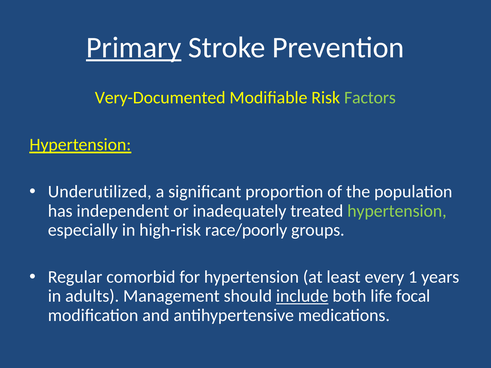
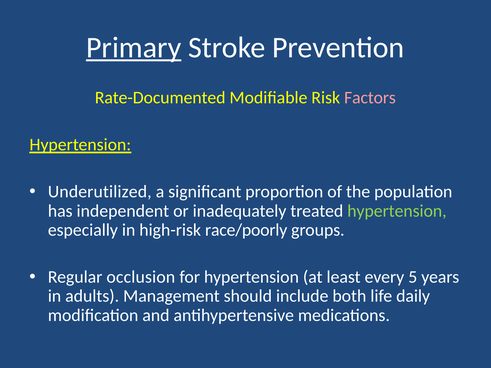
Very-Documented: Very-Documented -> Rate-Documented (160, 98)
Factors colour: light green -> pink (370, 98)
comorbid: comorbid -> occlusion (141, 277)
1: 1 -> 5 (413, 277)
include underline: present -> none (302, 296)
focal: focal -> daily (413, 296)
